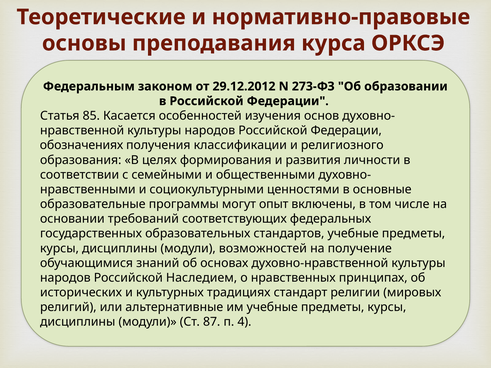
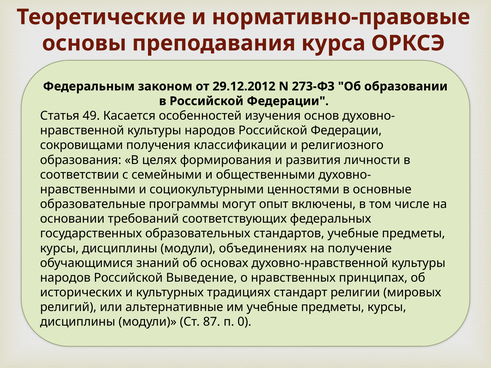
85: 85 -> 49 (91, 116)
обозначениях: обозначениях -> сокровищами (82, 145)
возможностей: возможностей -> объединениях (263, 248)
Наследием: Наследием -> Выведение (202, 278)
4: 4 -> 0 (244, 322)
